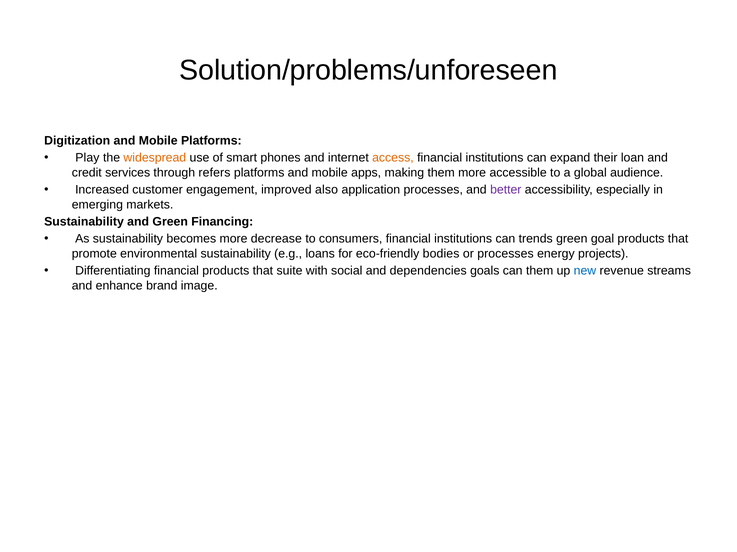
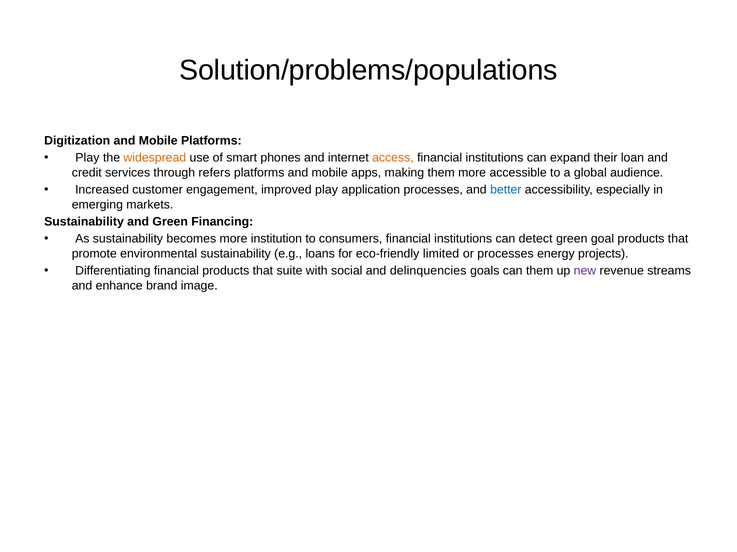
Solution/problems/unforeseen: Solution/problems/unforeseen -> Solution/problems/populations (368, 70)
improved also: also -> play (327, 190)
better colour: purple -> blue (506, 190)
decrease: decrease -> institution (276, 239)
trends: trends -> detect (536, 239)
bodies: bodies -> limited (441, 254)
dependencies: dependencies -> delinquencies (428, 271)
new colour: blue -> purple (585, 271)
